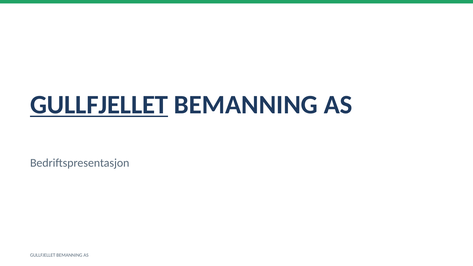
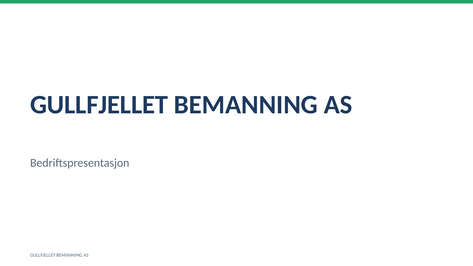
GULLFJELLET underline: present -> none (99, 105)
